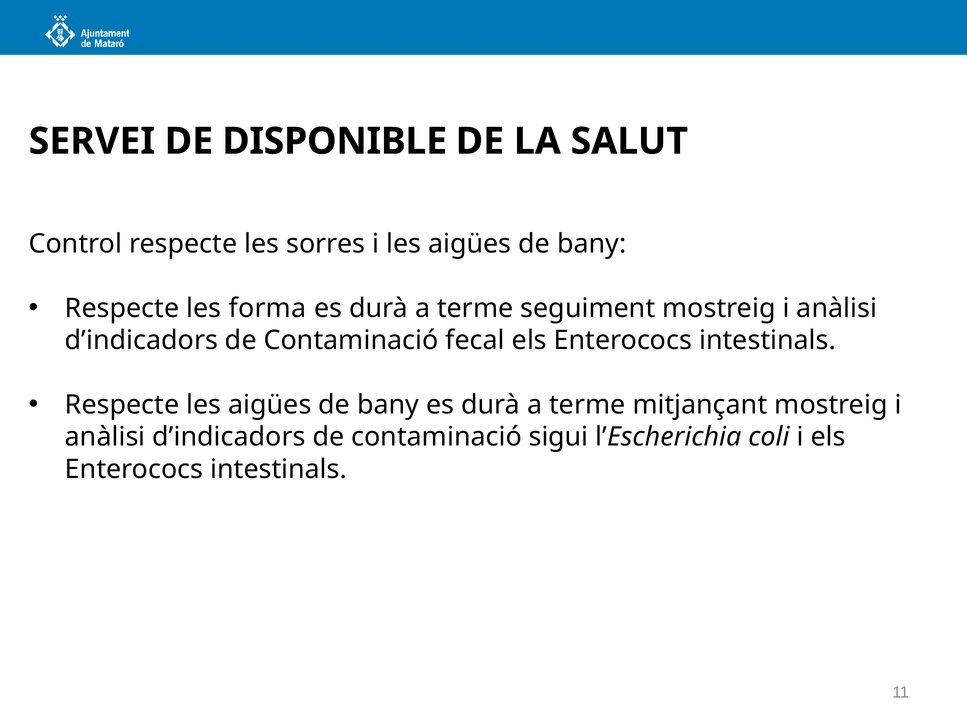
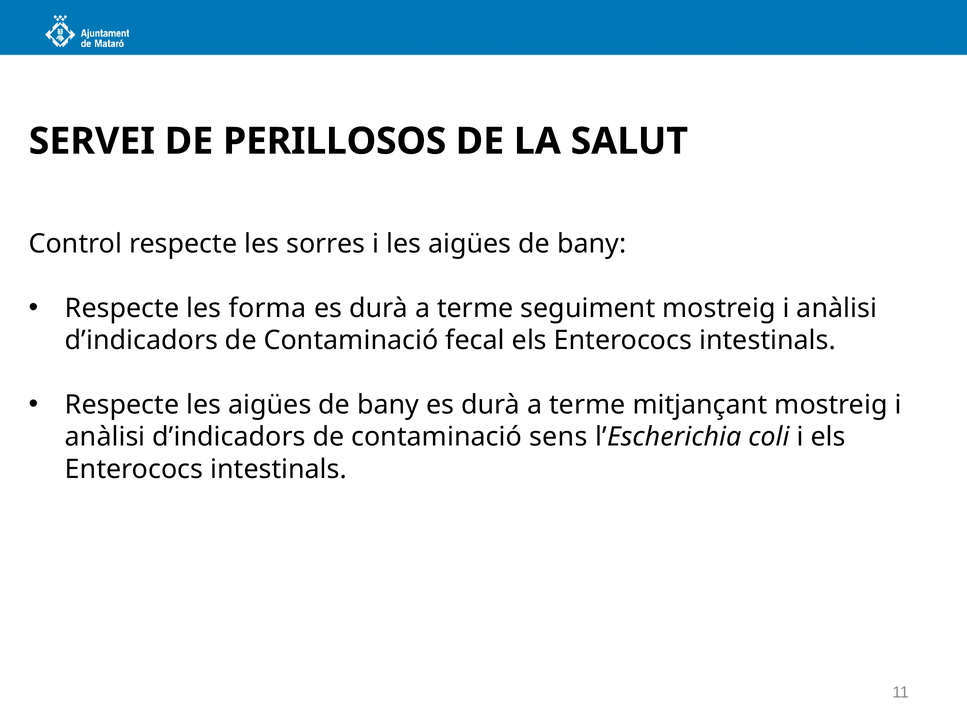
DISPONIBLE: DISPONIBLE -> PERILLOSOS (335, 141)
sigui: sigui -> sens (558, 437)
